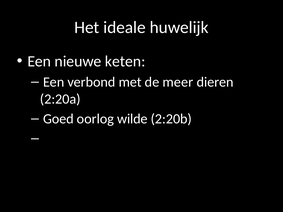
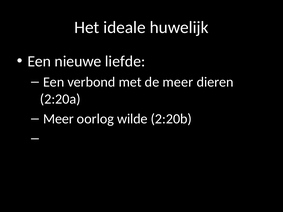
keten: keten -> liefde (125, 61)
Goed: Goed -> Meer (58, 119)
